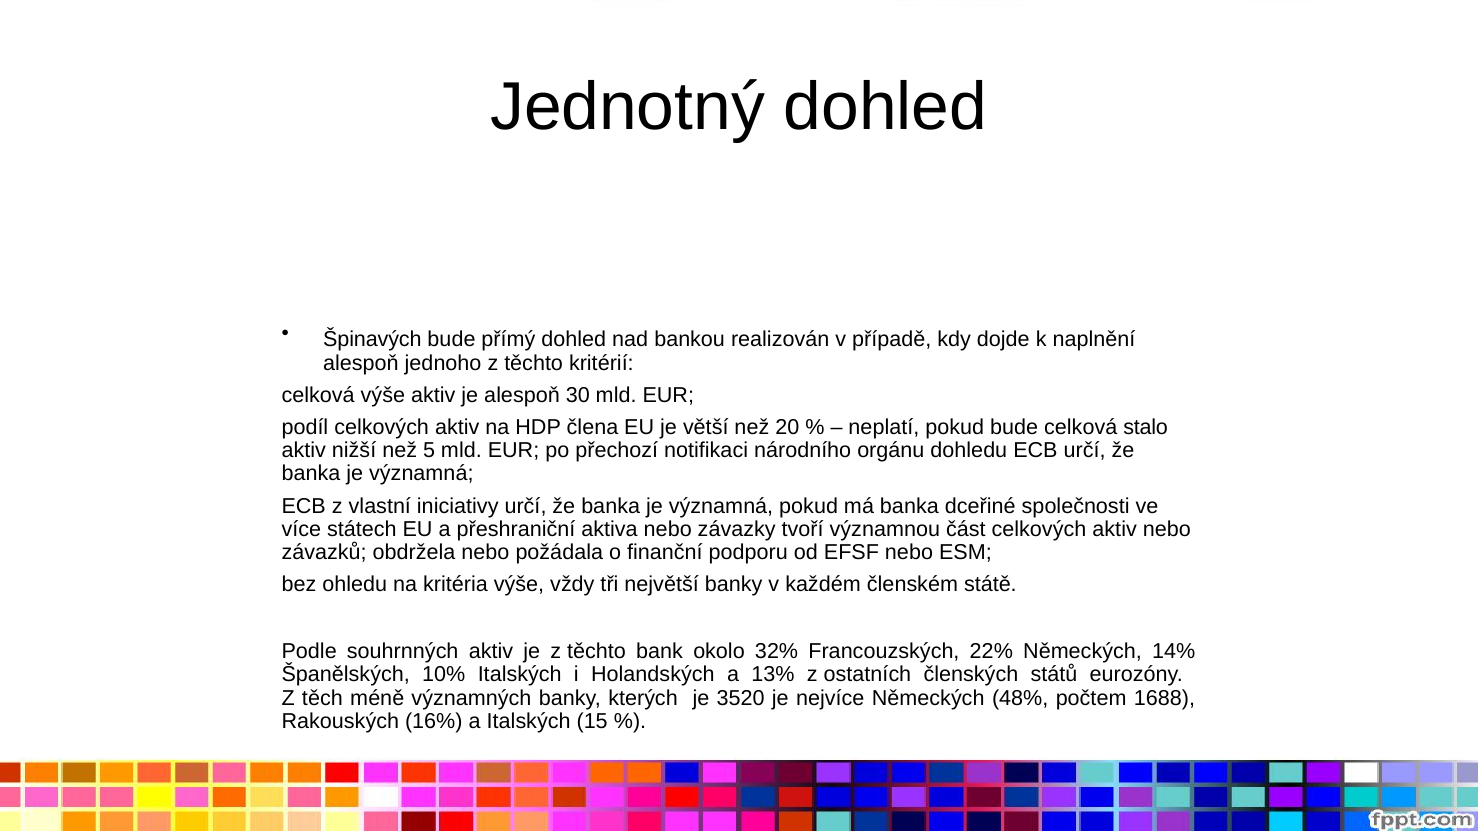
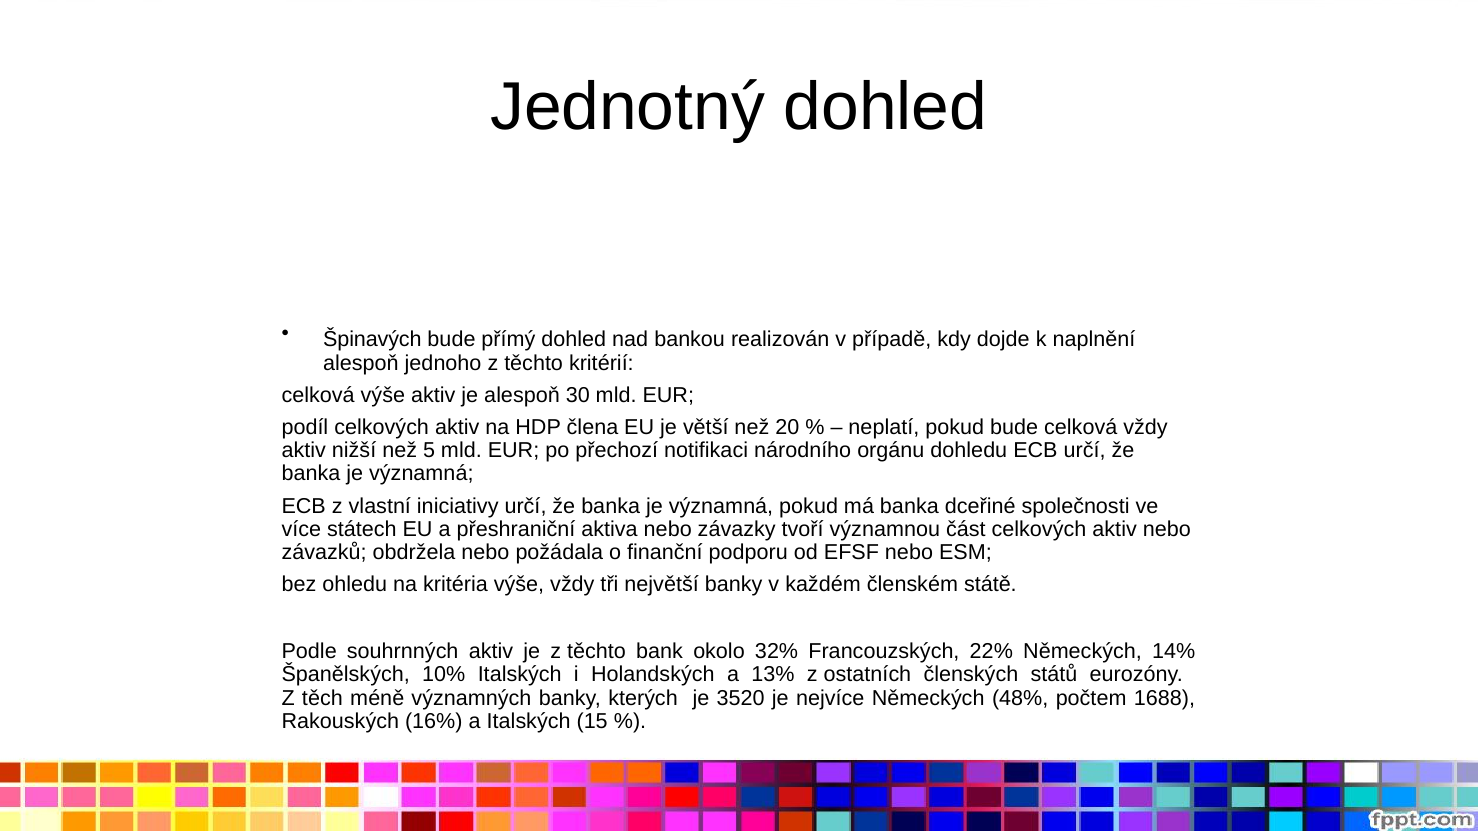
celková stalo: stalo -> vždy (1145, 427)
